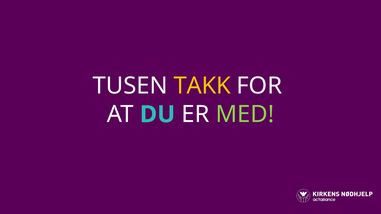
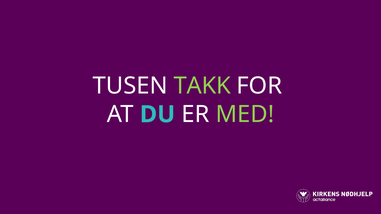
TAKK colour: yellow -> light green (202, 86)
